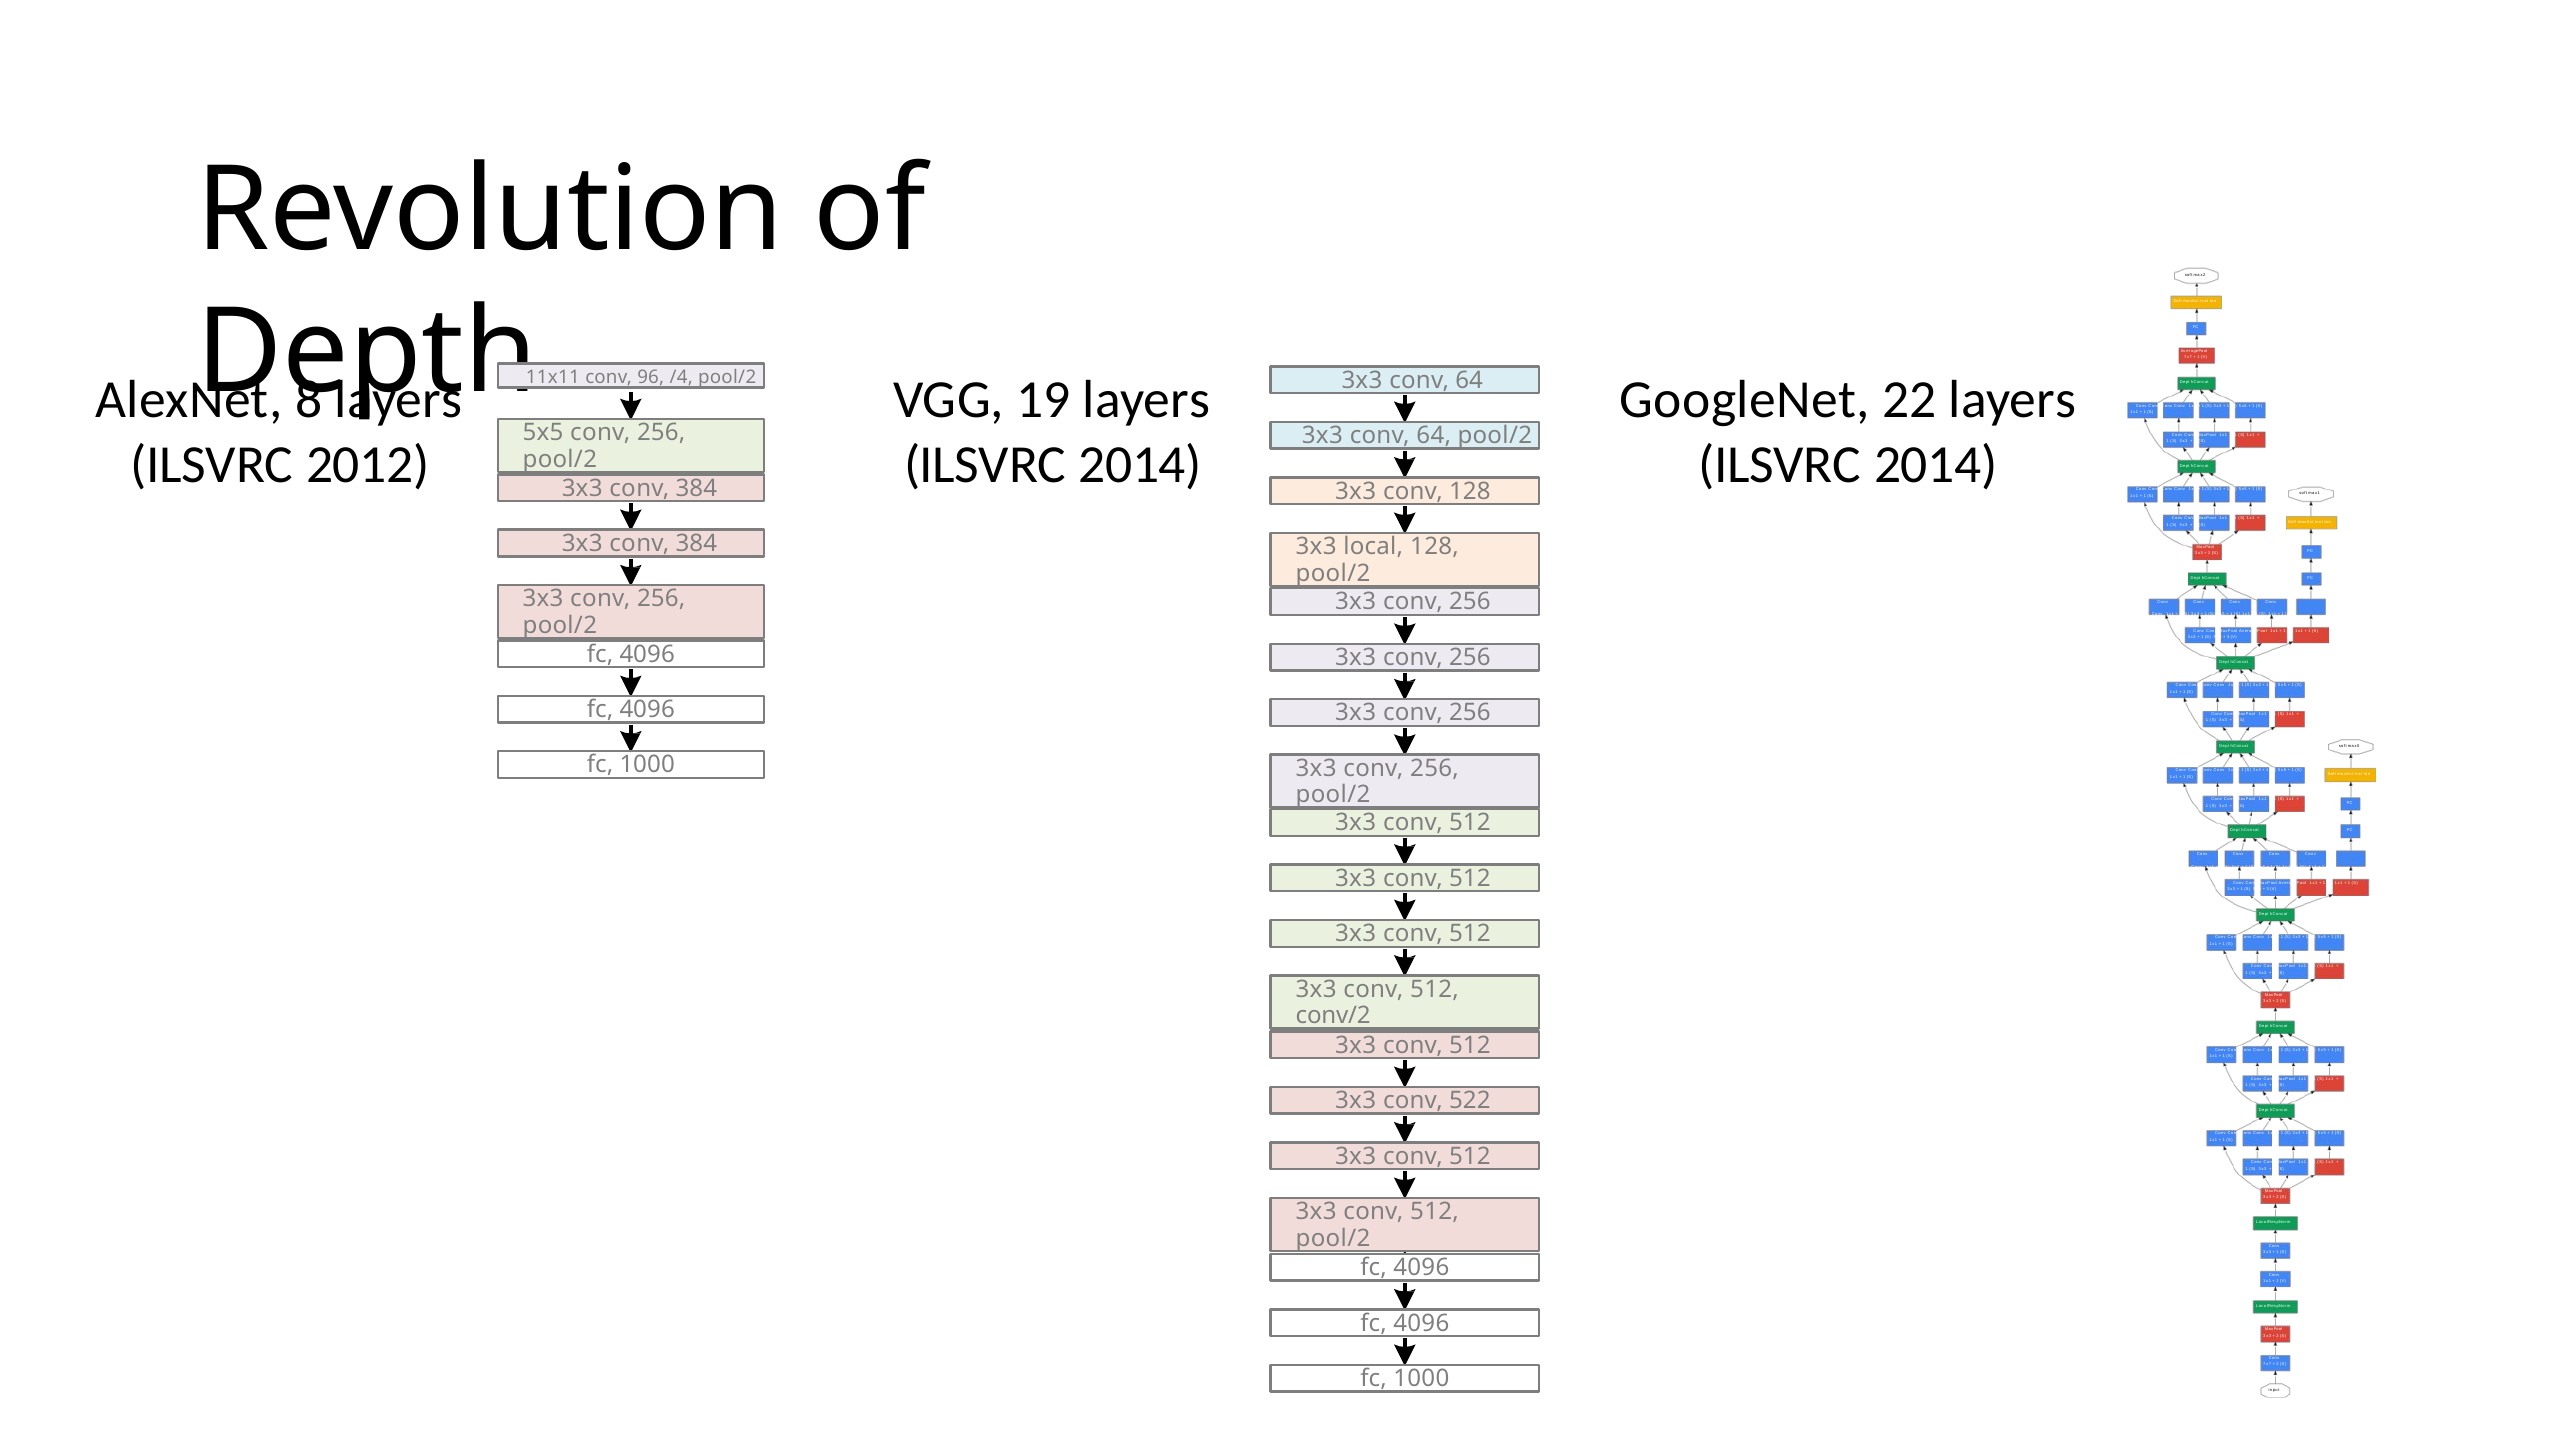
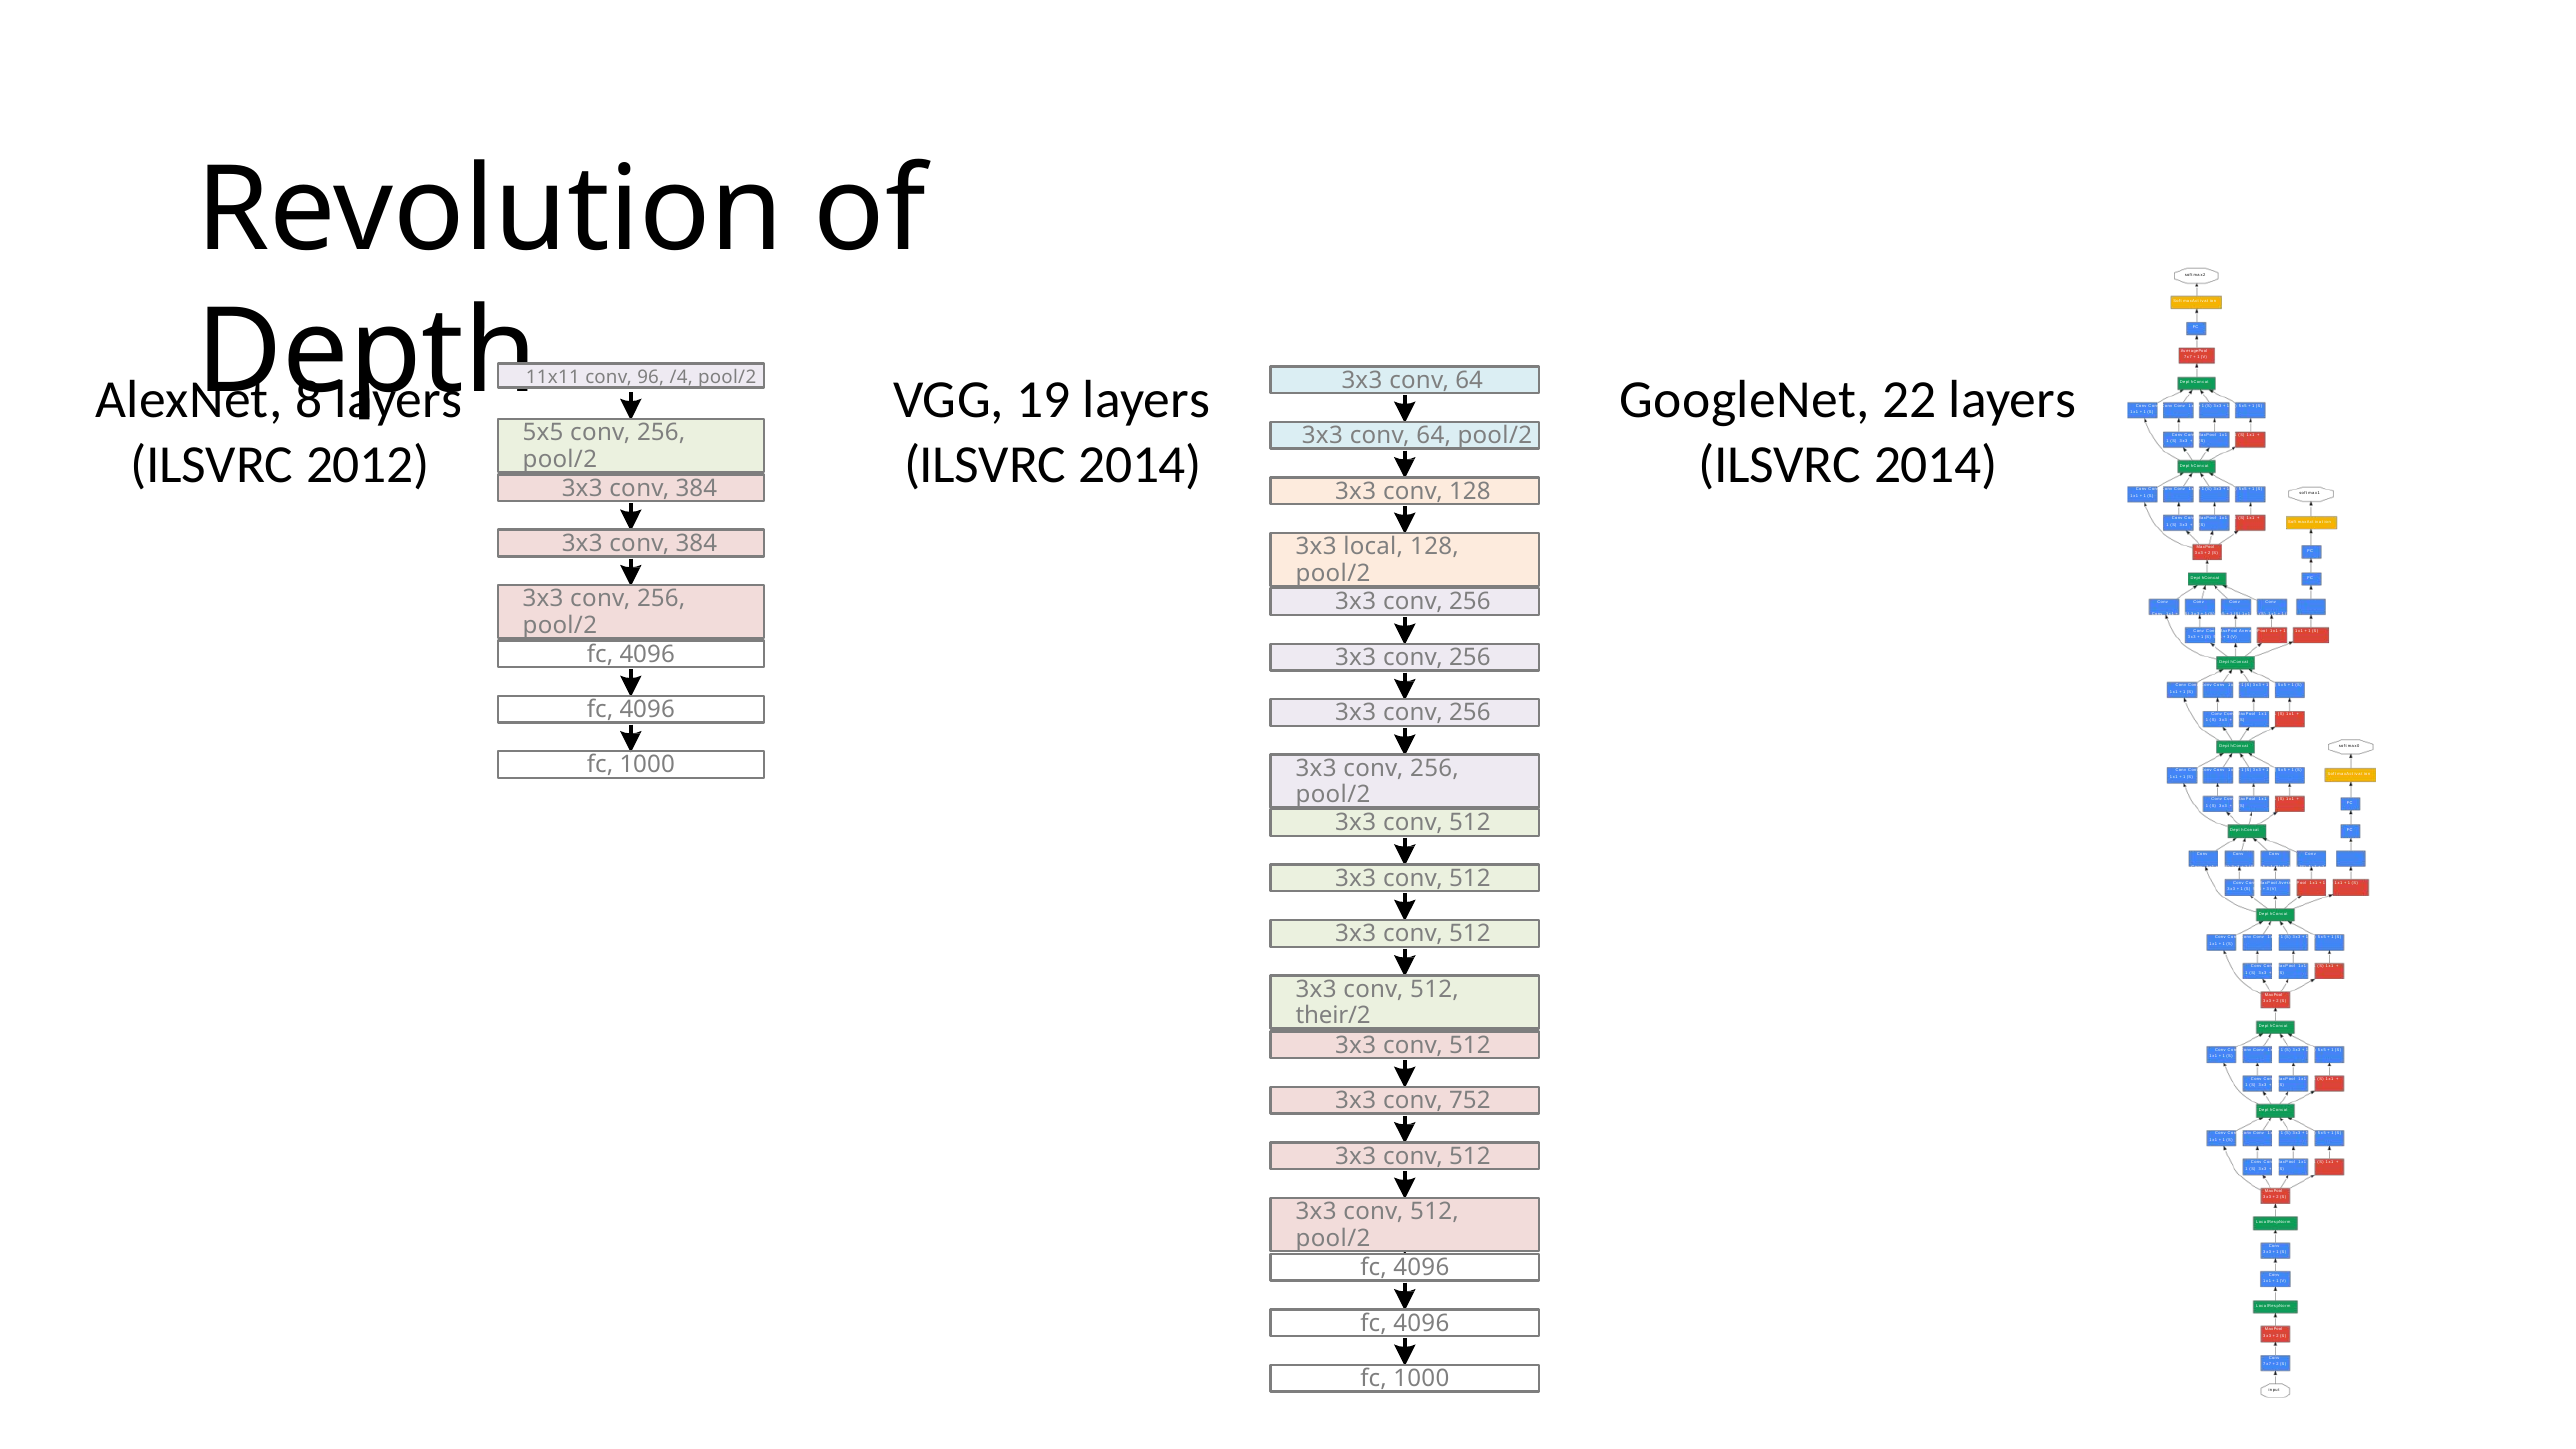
conv/2: conv/2 -> their/2 (1333, 1016)
522: 522 -> 752 (1470, 1101)
